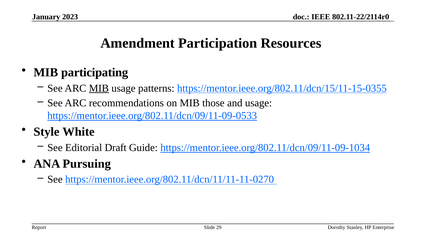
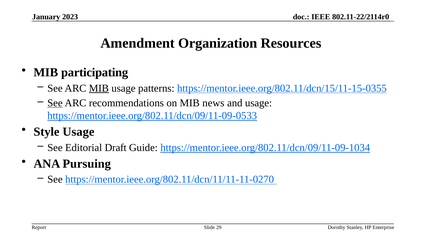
Participation: Participation -> Organization (218, 43)
See underline: none -> present (55, 103)
those: those -> news (213, 103)
Style White: White -> Usage (78, 132)
